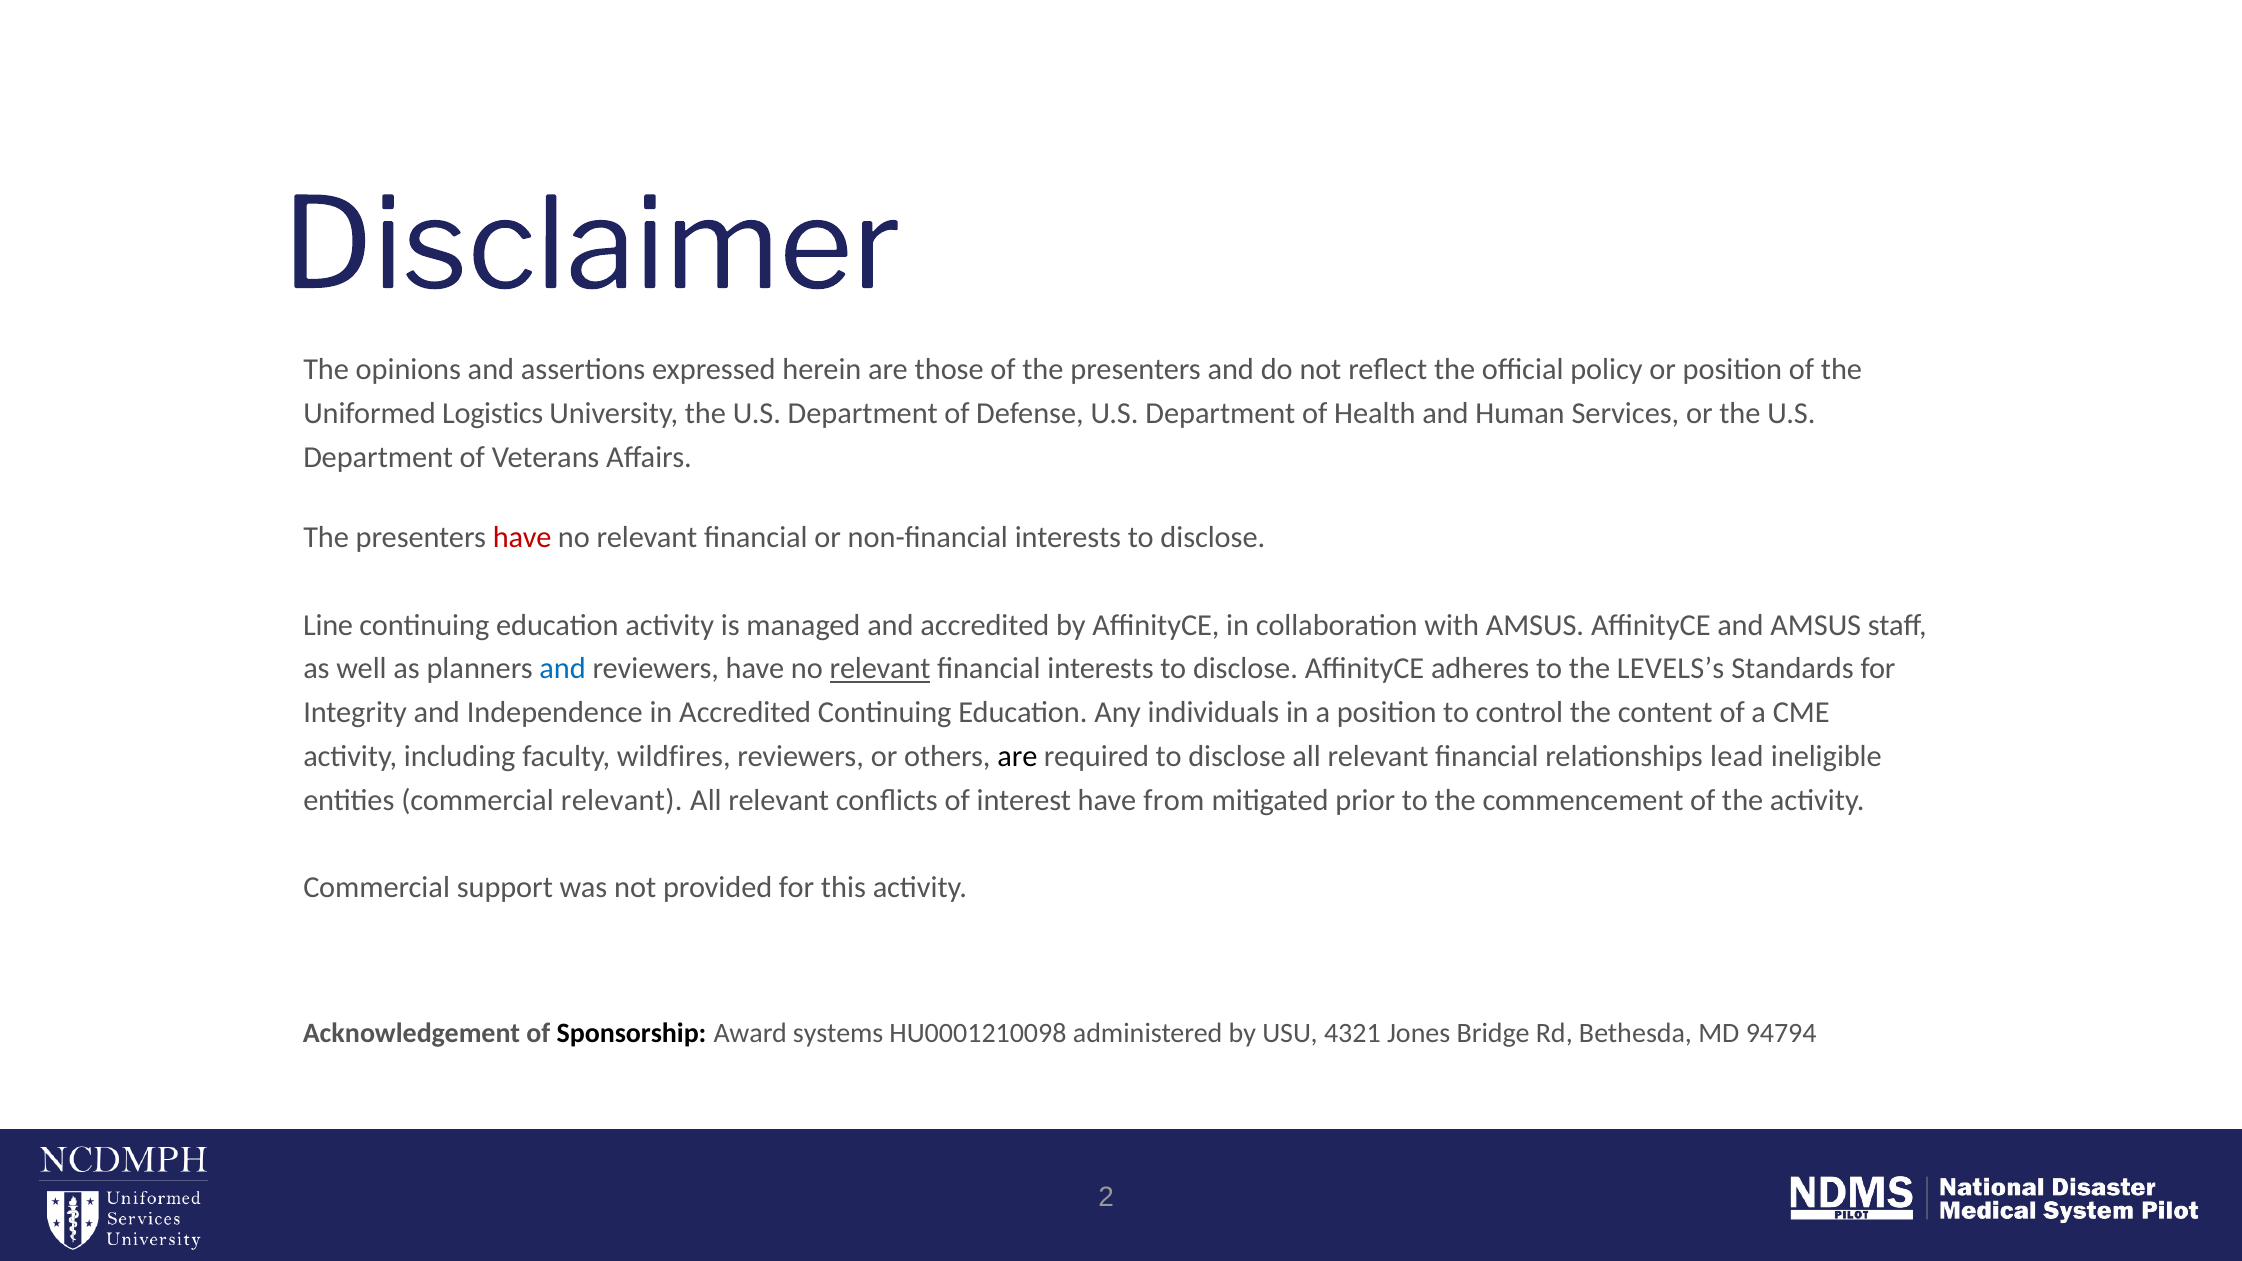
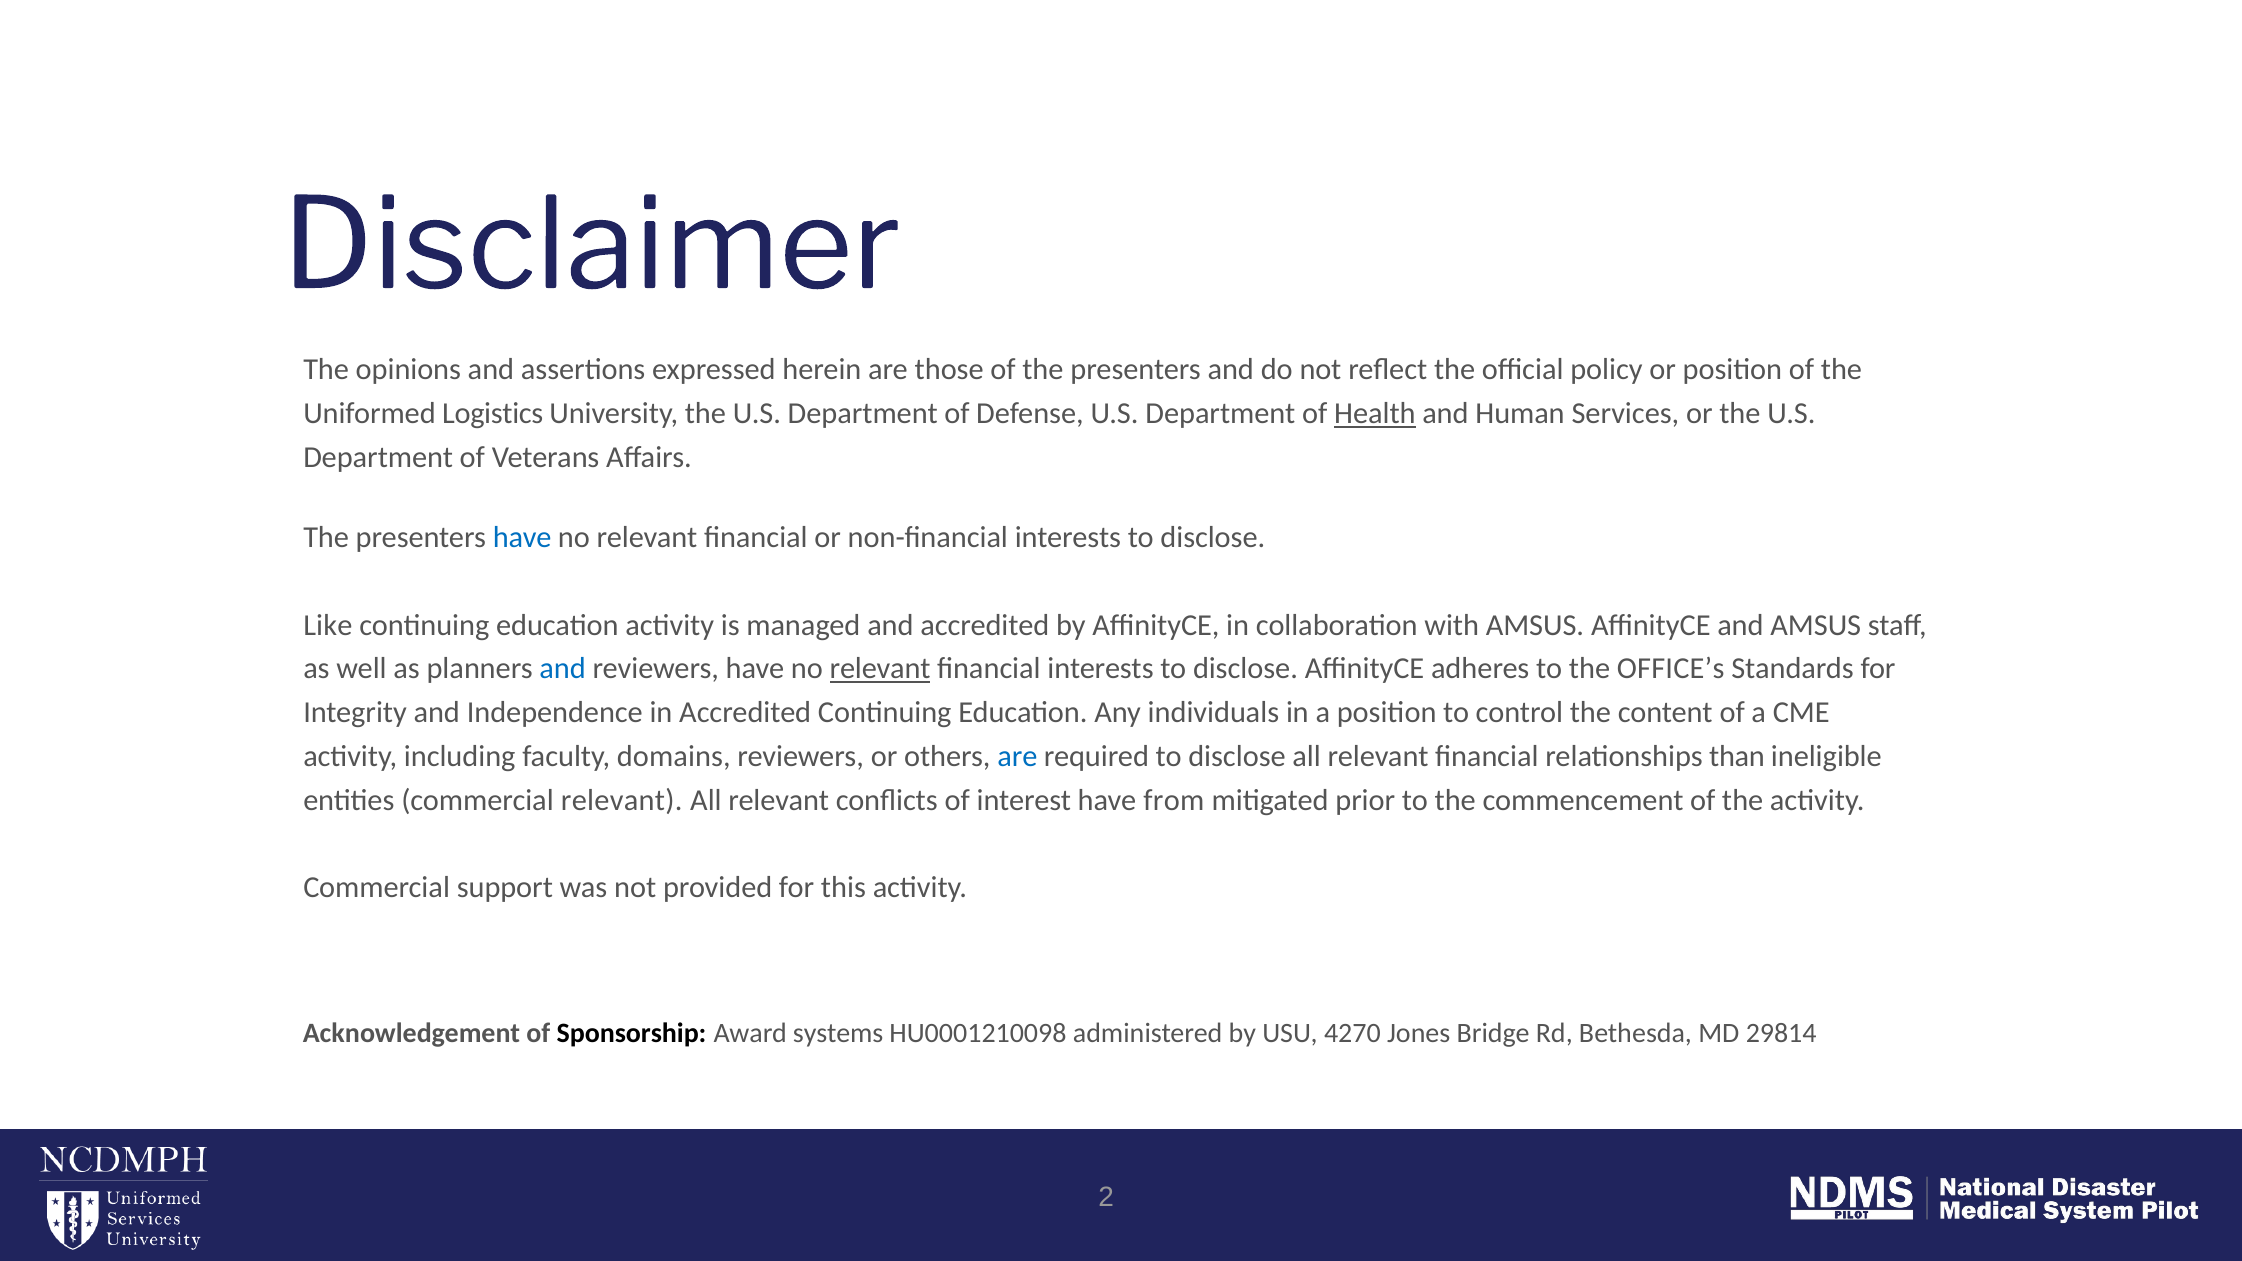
Health underline: none -> present (1375, 414)
have colour: red -> blue (522, 538)
Line: Line -> Like (328, 625)
LEVELS’s: LEVELS’s -> OFFICE’s (1671, 669)
wildfires: wildfires -> domains (674, 756)
are colour: black -> blue (1017, 756)
lead: lead -> than (1737, 756)
4321: 4321 -> 4270 (1352, 1033)
94794: 94794 -> 29814 (1781, 1033)
